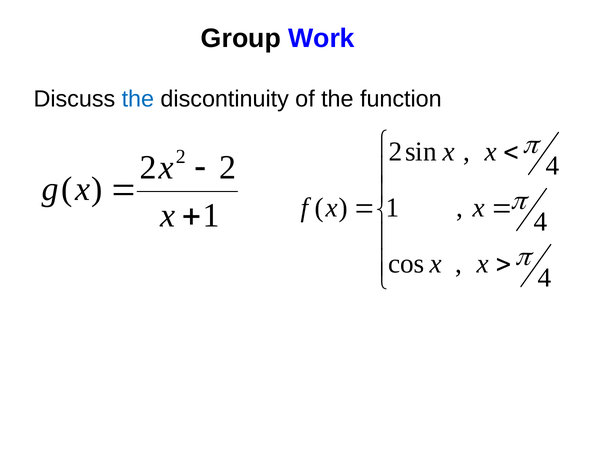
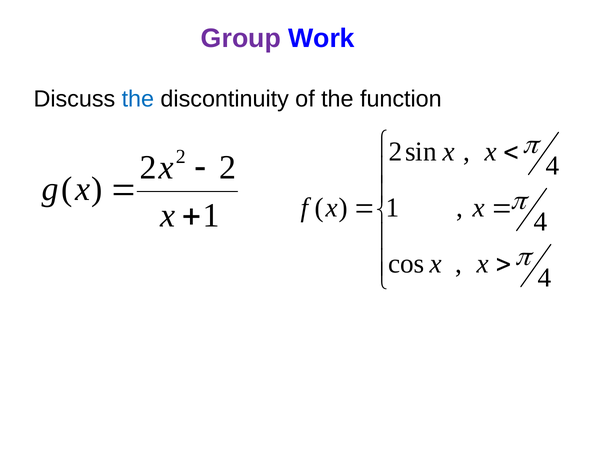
Group colour: black -> purple (241, 38)
